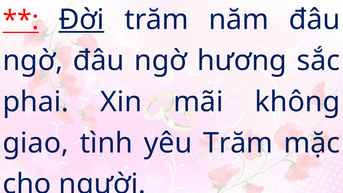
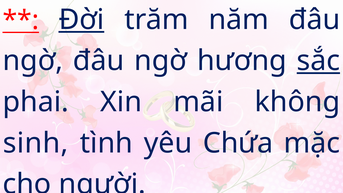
sắc underline: none -> present (318, 61)
giao: giao -> sinh (36, 143)
yêu Trăm: Trăm -> Chứa (238, 143)
